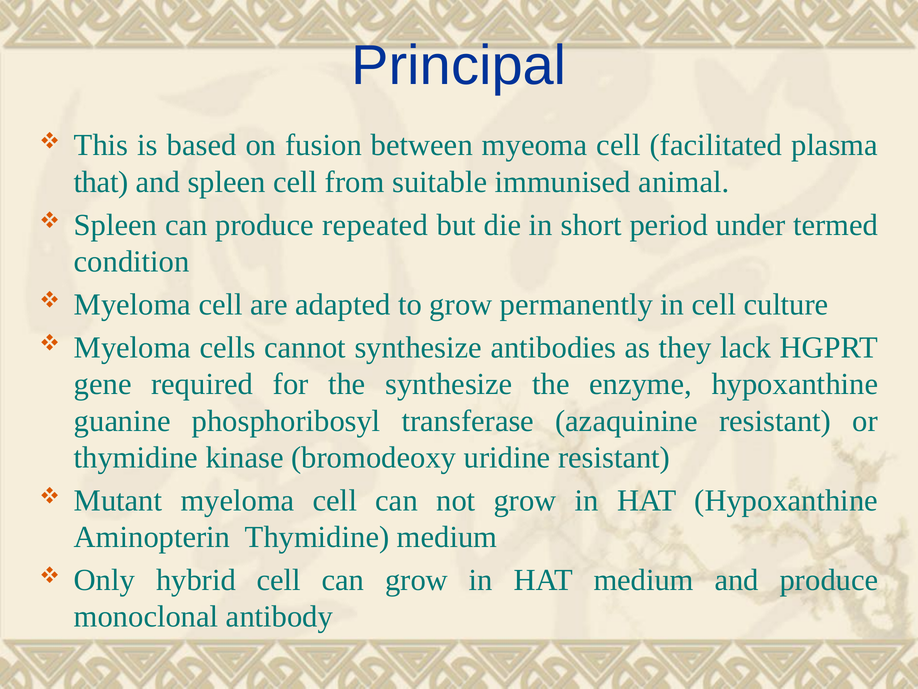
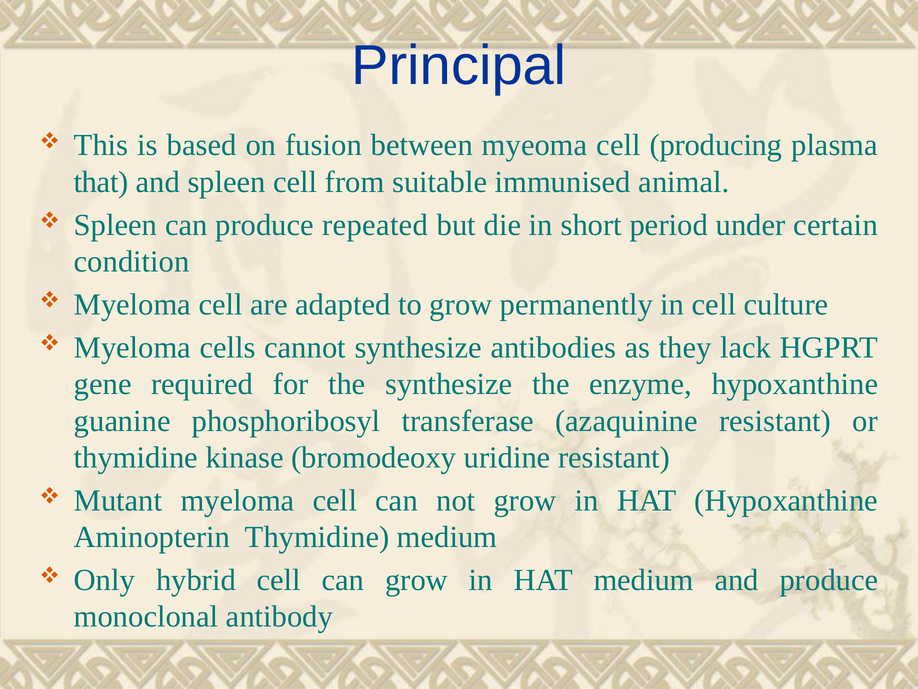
facilitated: facilitated -> producing (716, 145)
termed: termed -> certain (836, 225)
